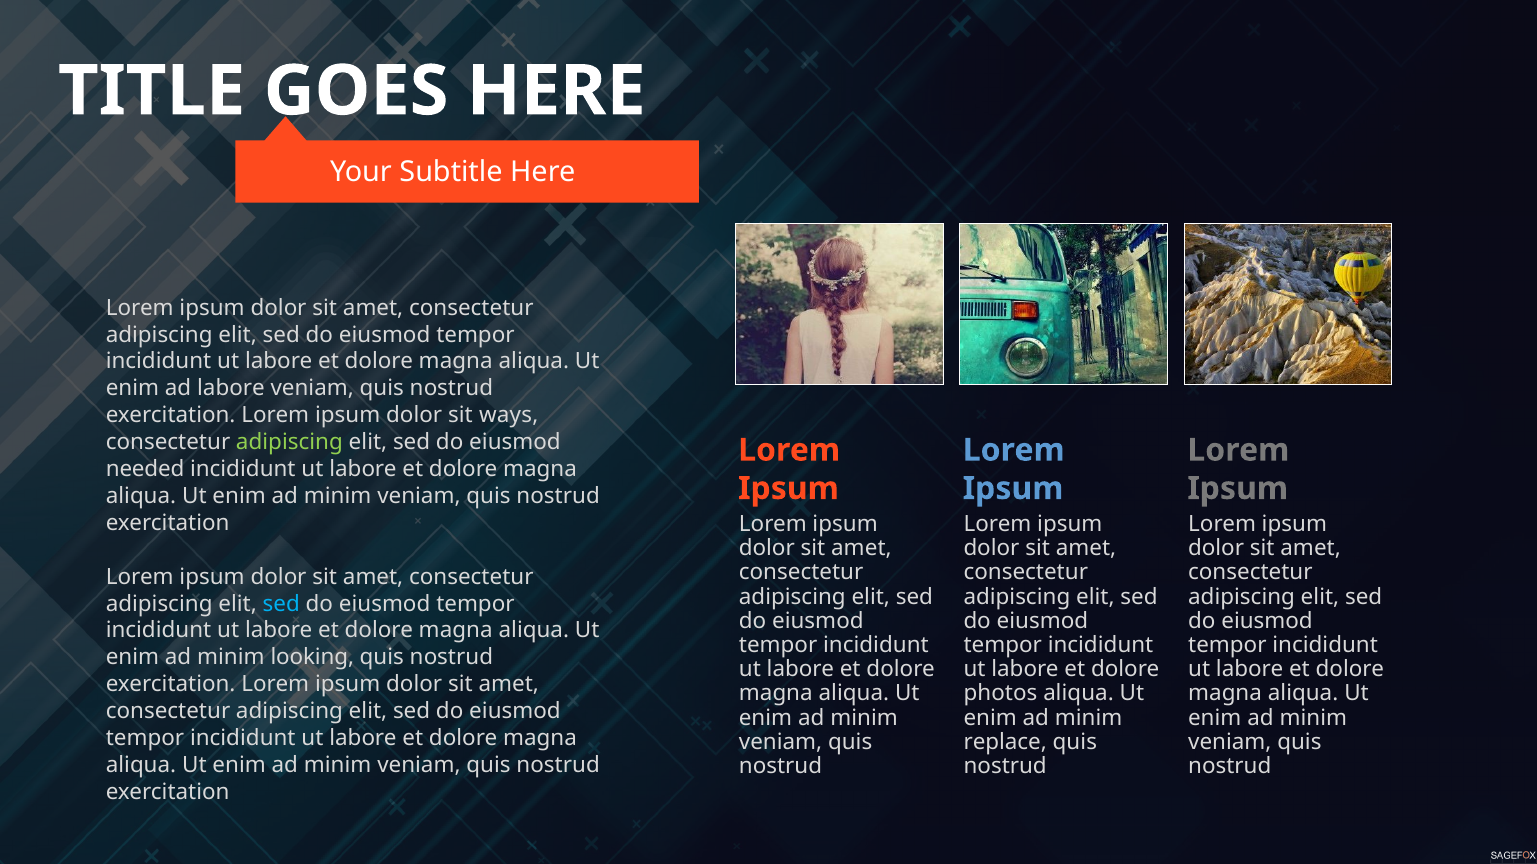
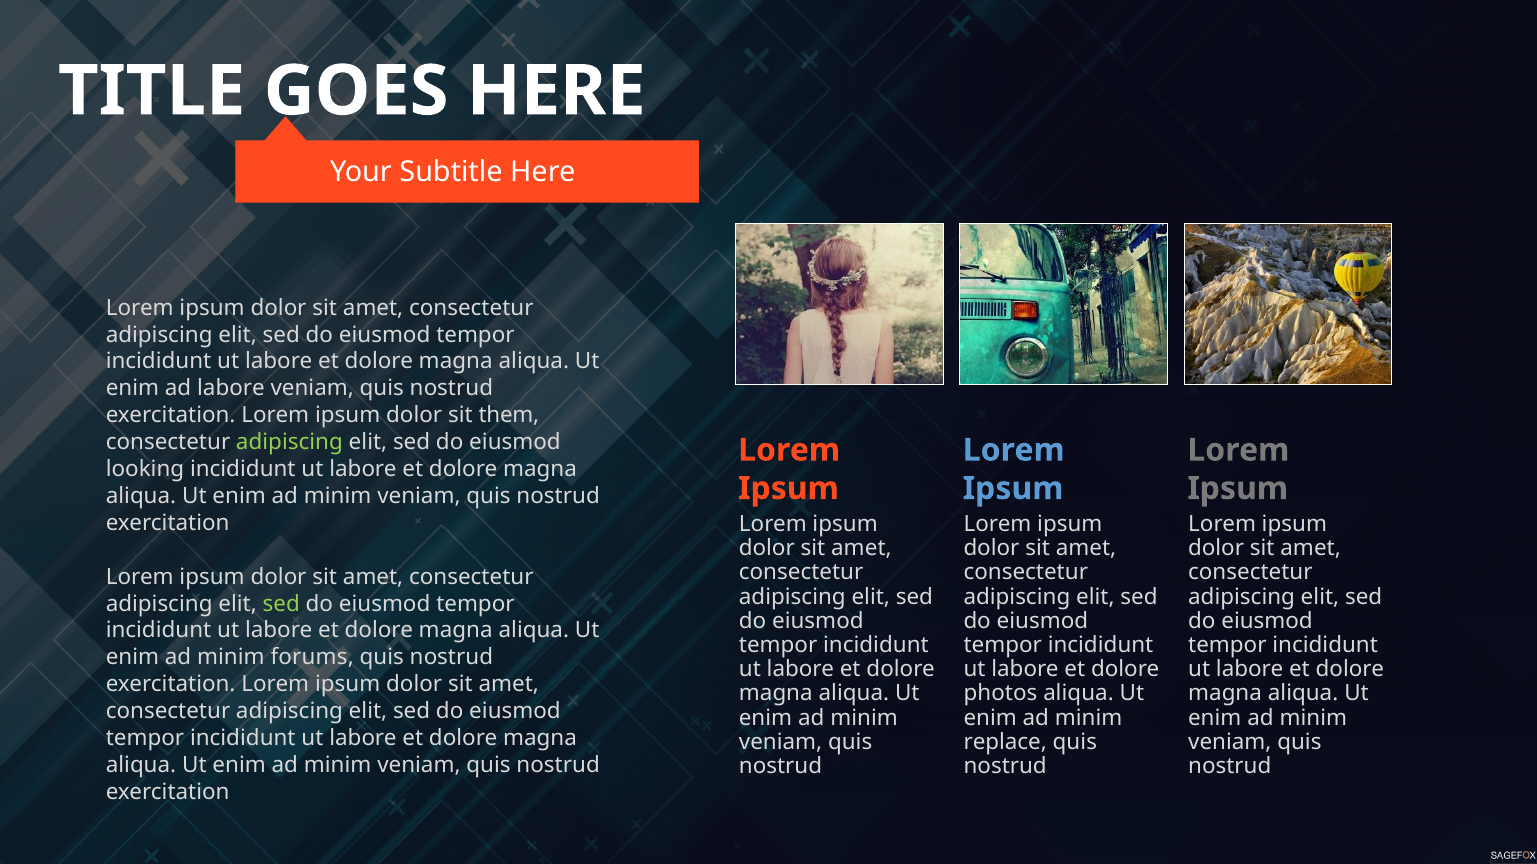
ways: ways -> them (509, 416)
needed: needed -> looking (145, 469)
sed colour: light blue -> light green (281, 604)
looking: looking -> forums (312, 658)
